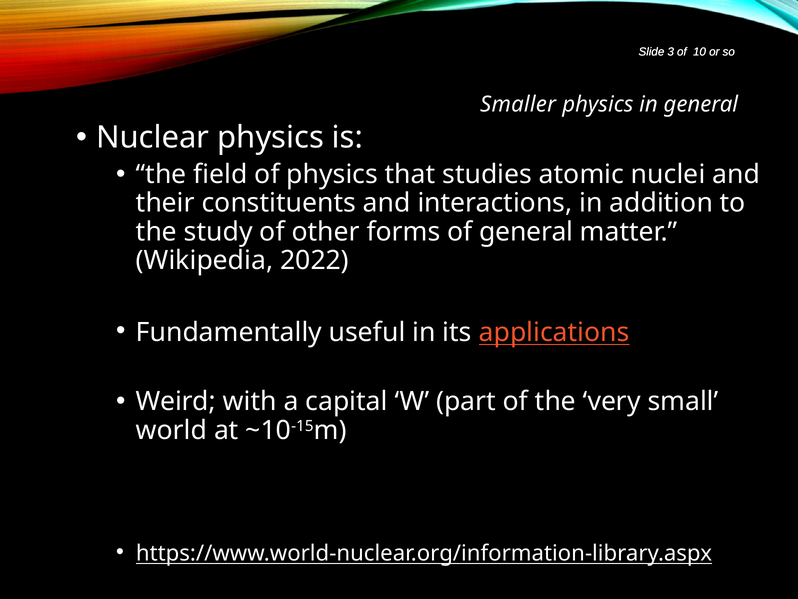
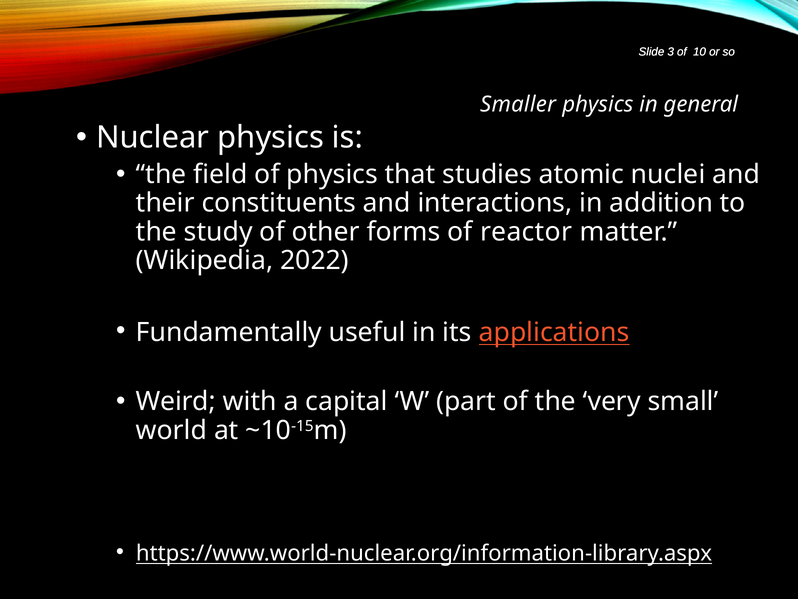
of general: general -> reactor (526, 232)
